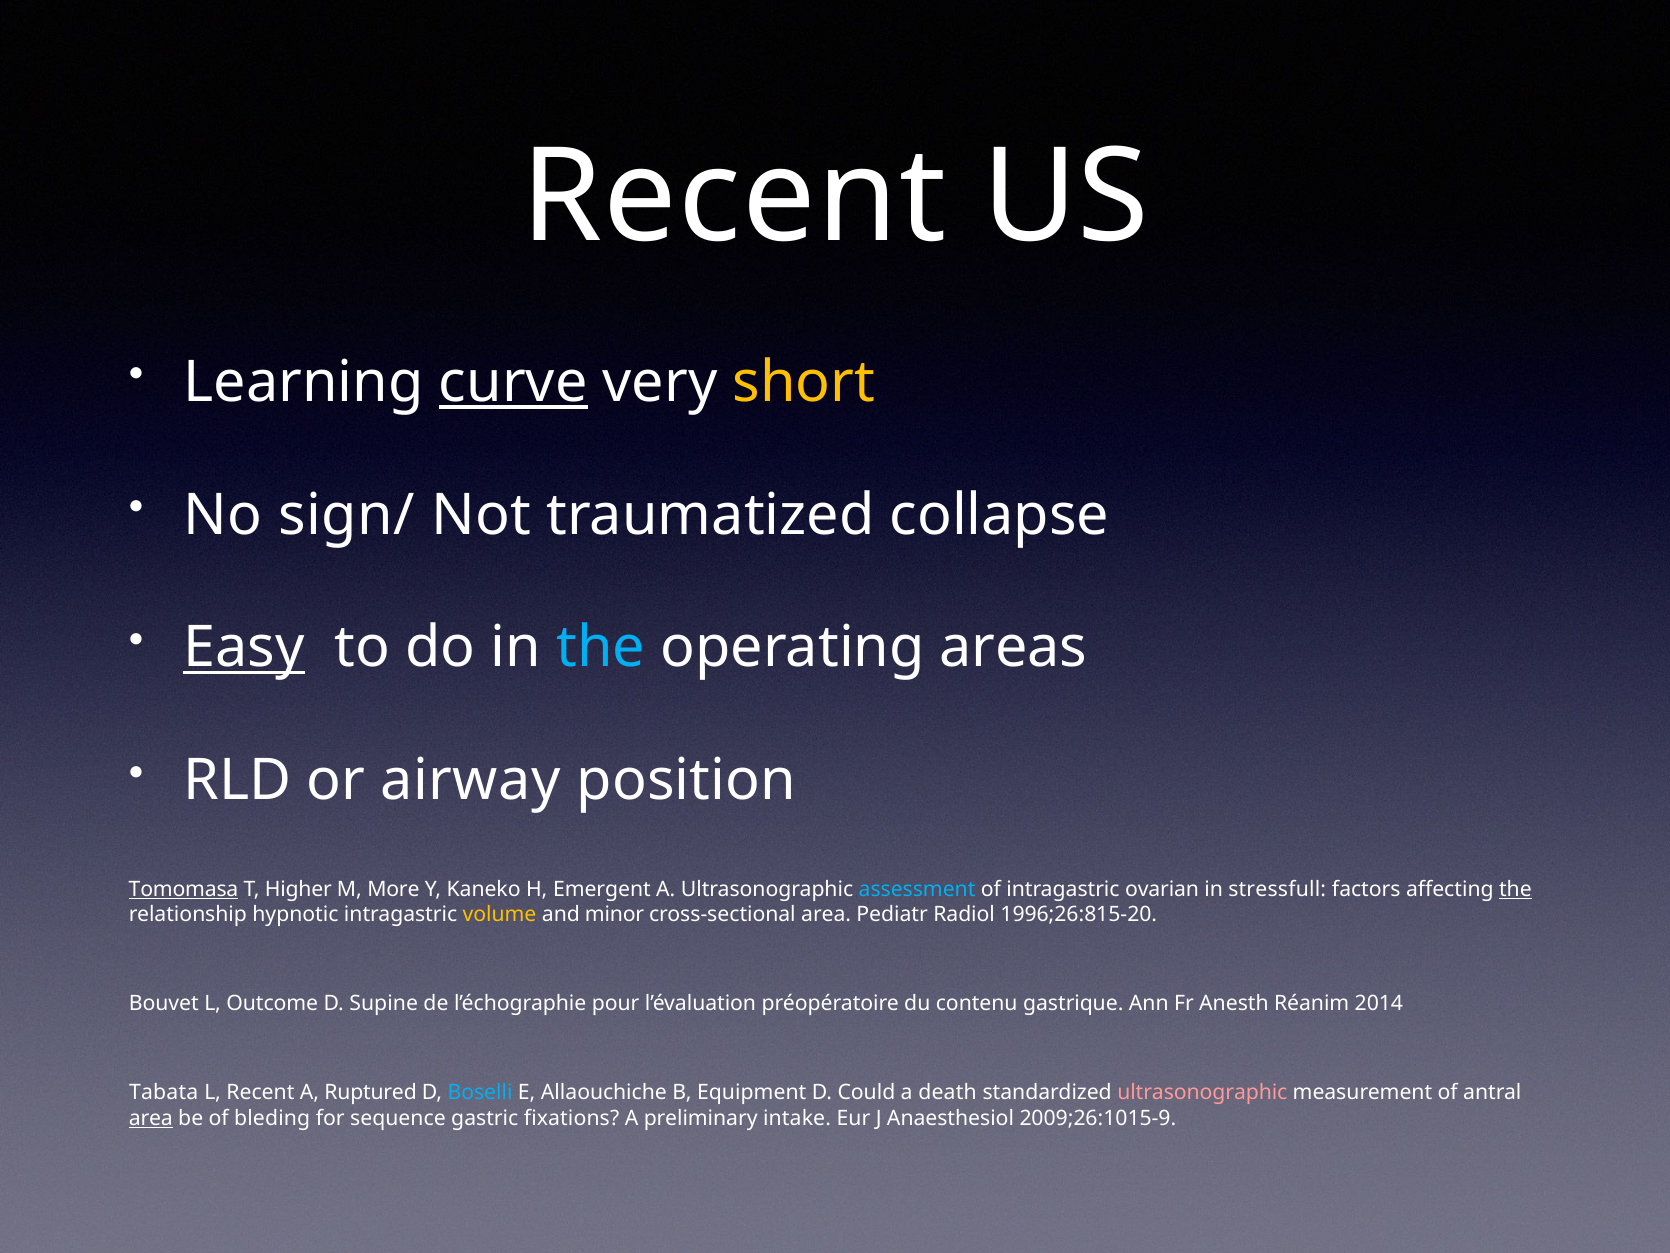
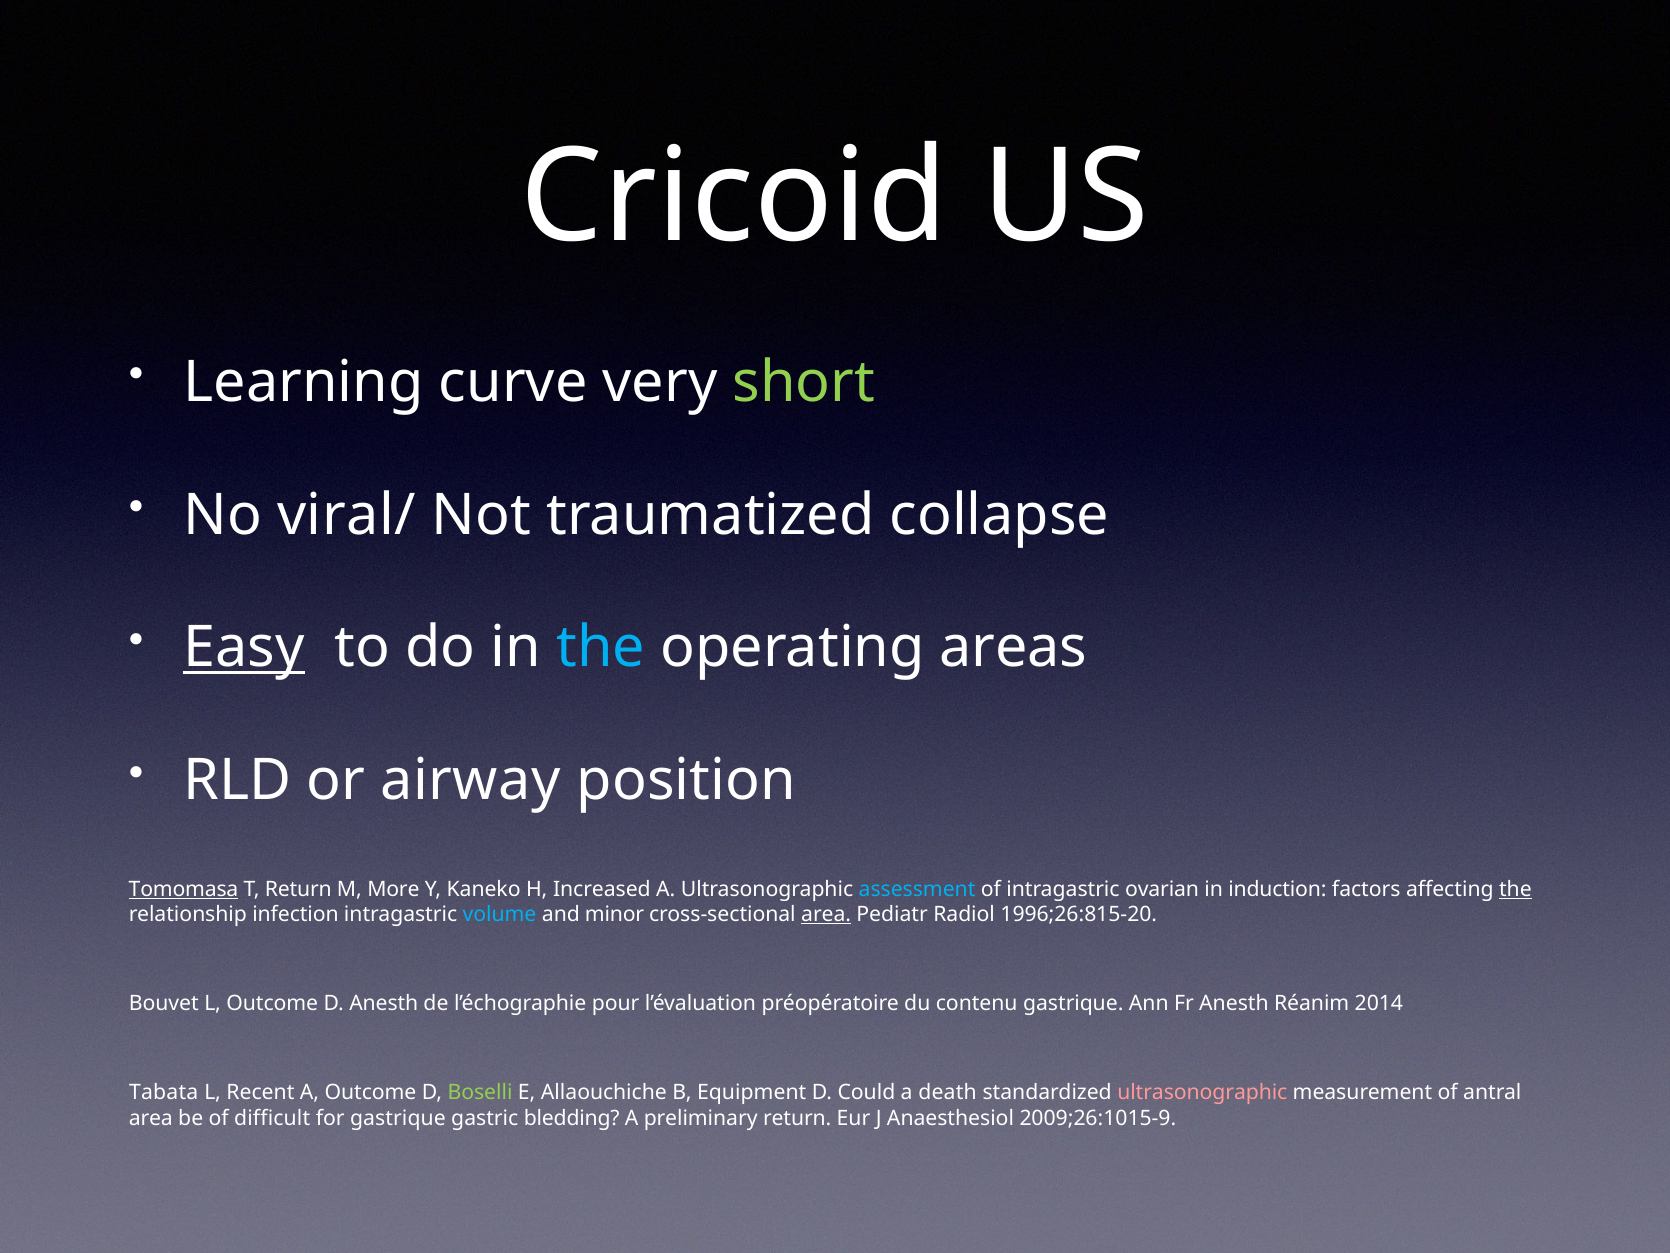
Recent: Recent -> Cricoid (734, 197)
curve underline: present -> none (513, 382)
short colour: yellow -> light green (804, 382)
sign/: sign/ -> viral/ (347, 515)
T Higher: Higher -> Return (298, 889)
Emergent: Emergent -> Increased (602, 889)
stressfull: stressfull -> induction (1277, 889)
hypnotic: hypnotic -> infection (295, 914)
volume colour: yellow -> light blue (500, 914)
area underline: none -> present (826, 914)
D Supine: Supine -> Anesth (384, 1003)
A Ruptured: Ruptured -> Outcome (371, 1092)
Boselli colour: light blue -> light green (480, 1092)
area underline: present -> none (151, 1118)
bleding: bleding -> difficult (272, 1118)
for sequence: sequence -> gastrique (398, 1118)
fixations: fixations -> bledding (572, 1118)
preliminary intake: intake -> return (797, 1118)
